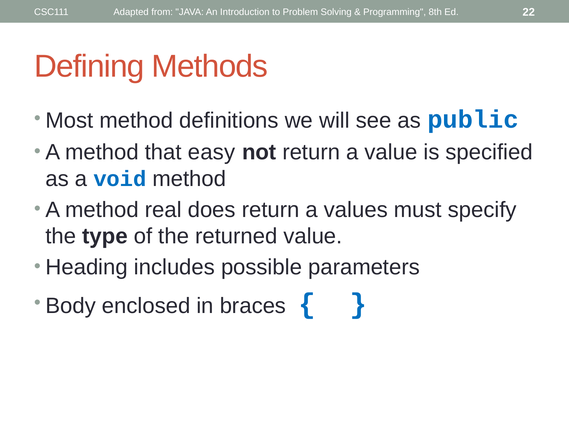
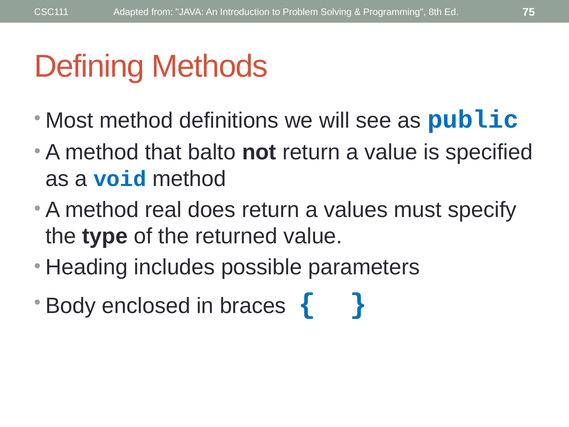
22: 22 -> 75 (529, 12)
easy: easy -> balto (212, 152)
